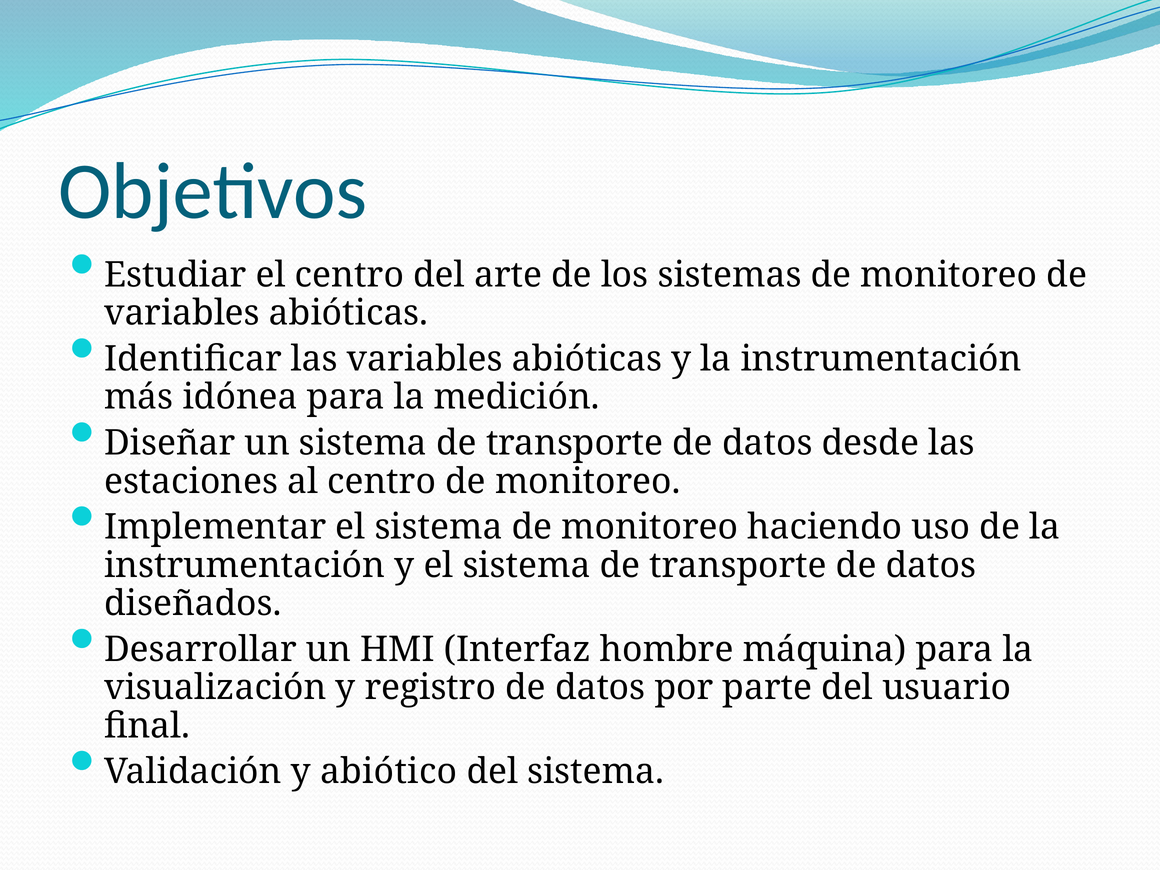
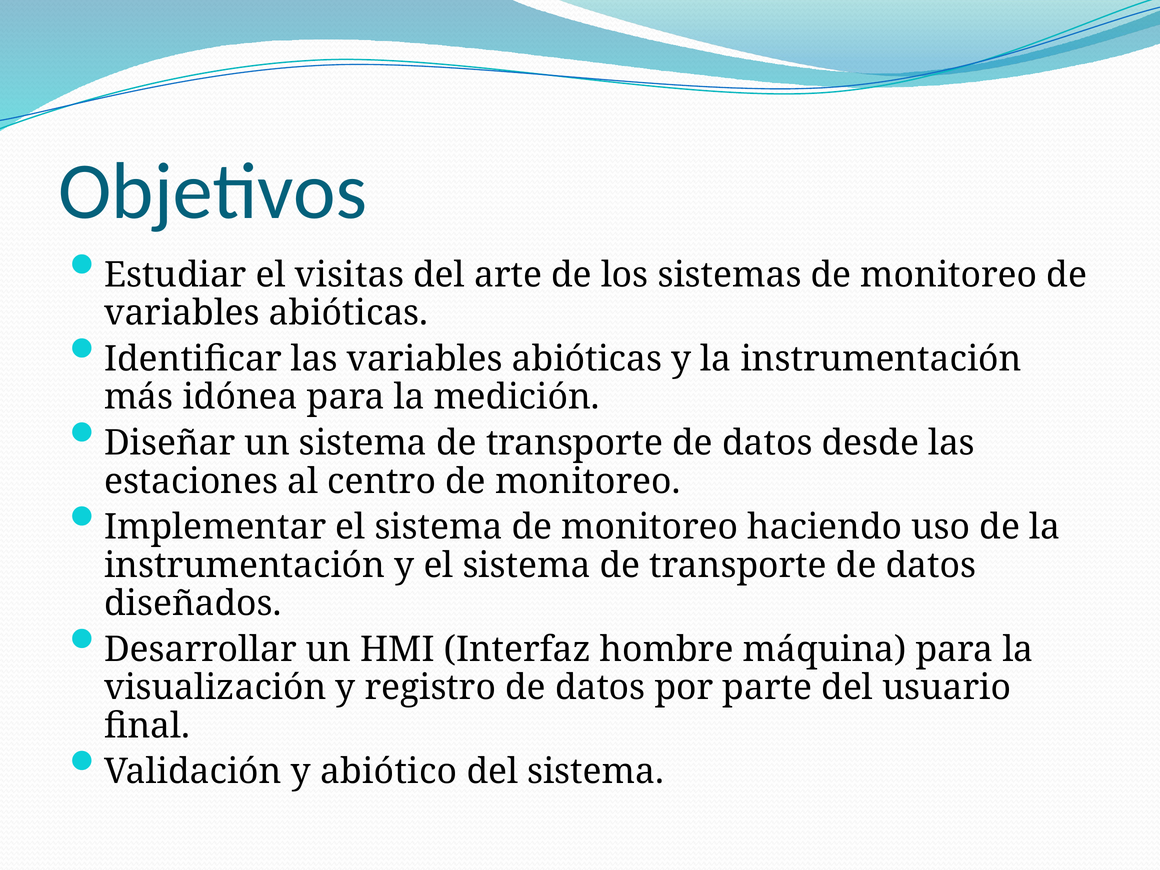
el centro: centro -> visitas (349, 275)
